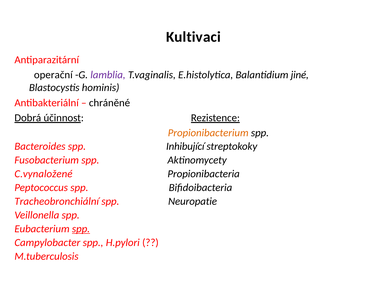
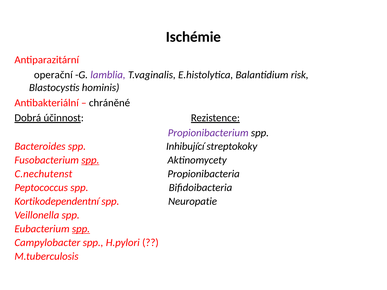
Kultivaci: Kultivaci -> Ischémie (194, 37)
jiné: jiné -> risk (300, 75)
Propionibacterium colour: orange -> purple (208, 133)
spp underline: none -> present (90, 160)
C.vynaložené: C.vynaložené -> C.nechutenst (43, 174)
Tracheobronchiální: Tracheobronchiální -> Kortikodependentní (57, 202)
